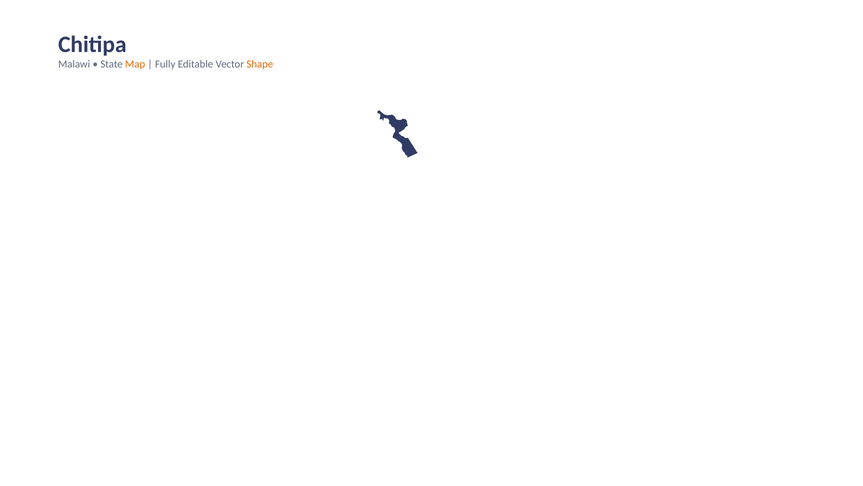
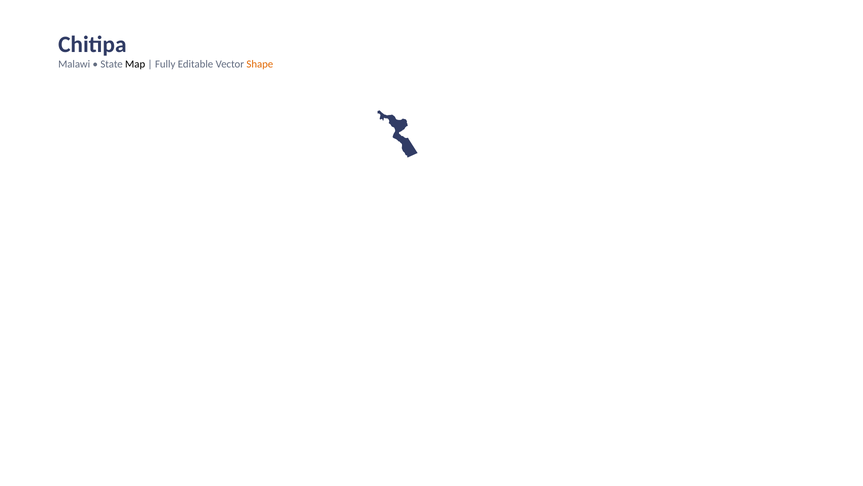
Map colour: orange -> black (135, 64)
